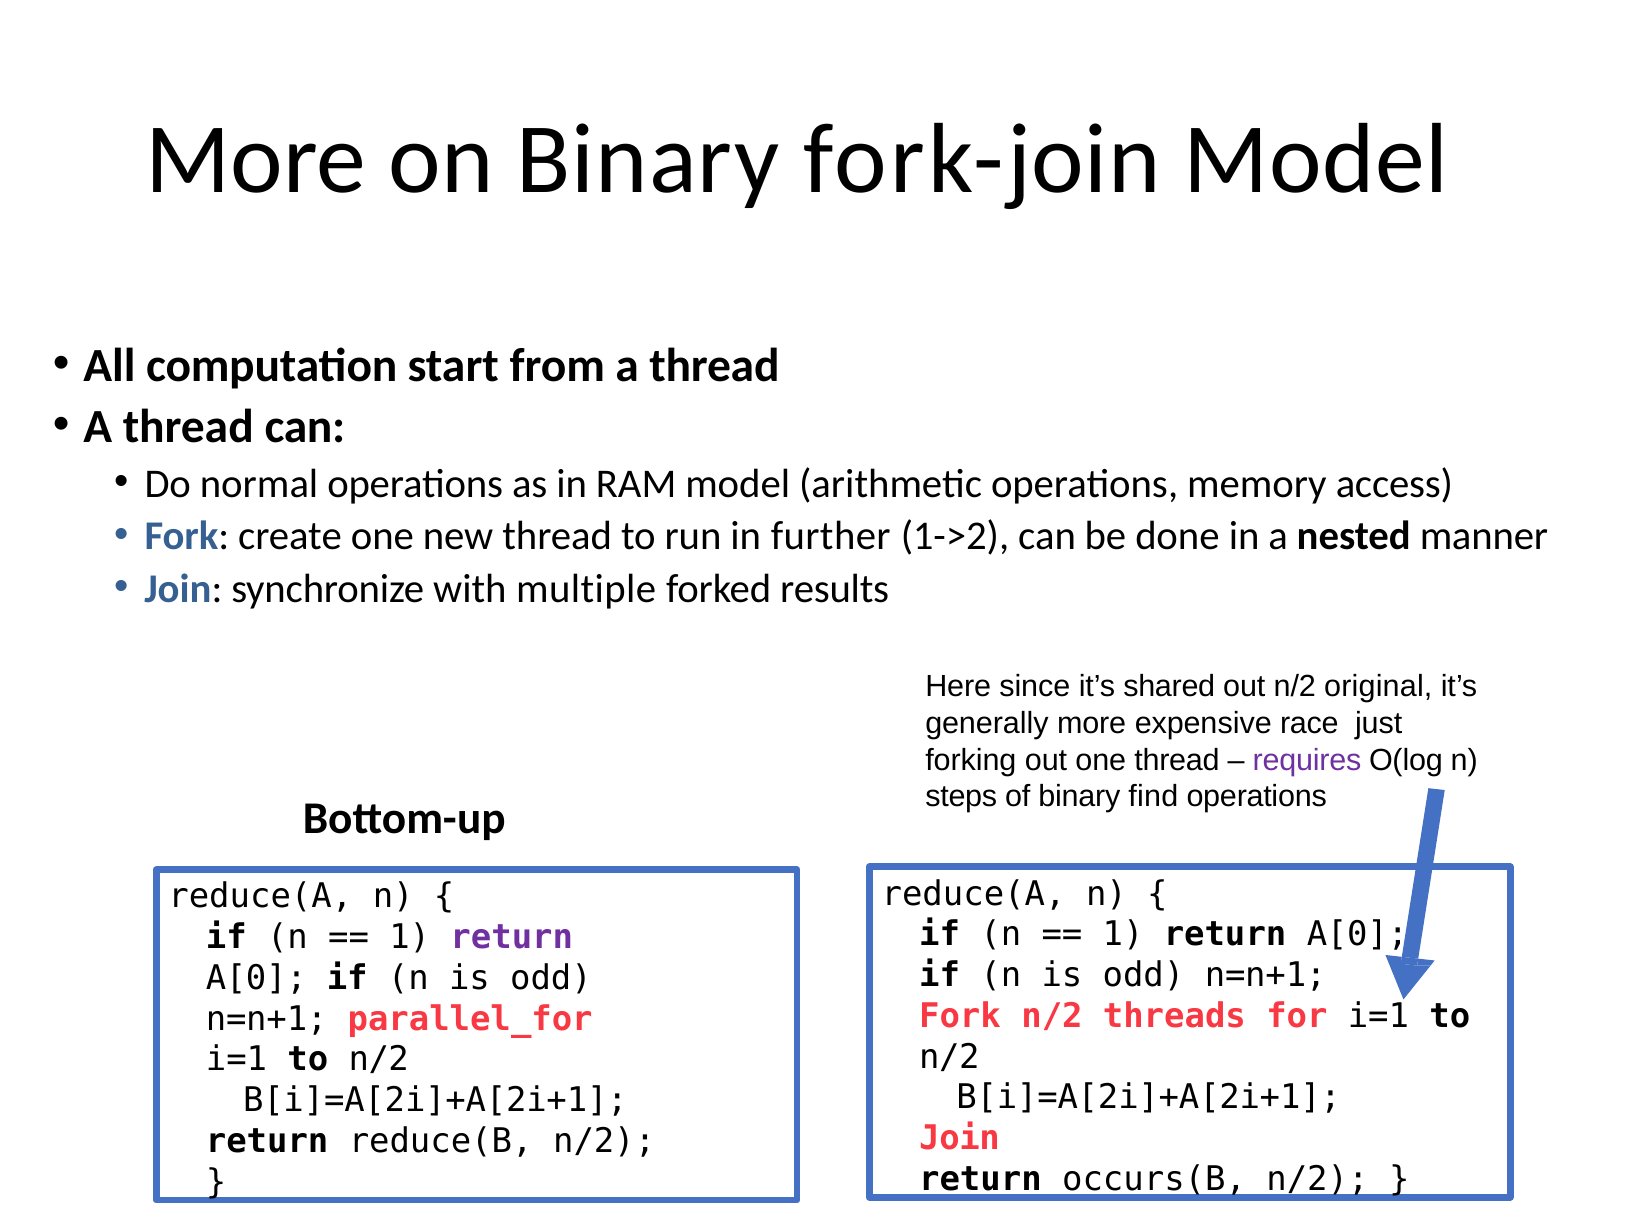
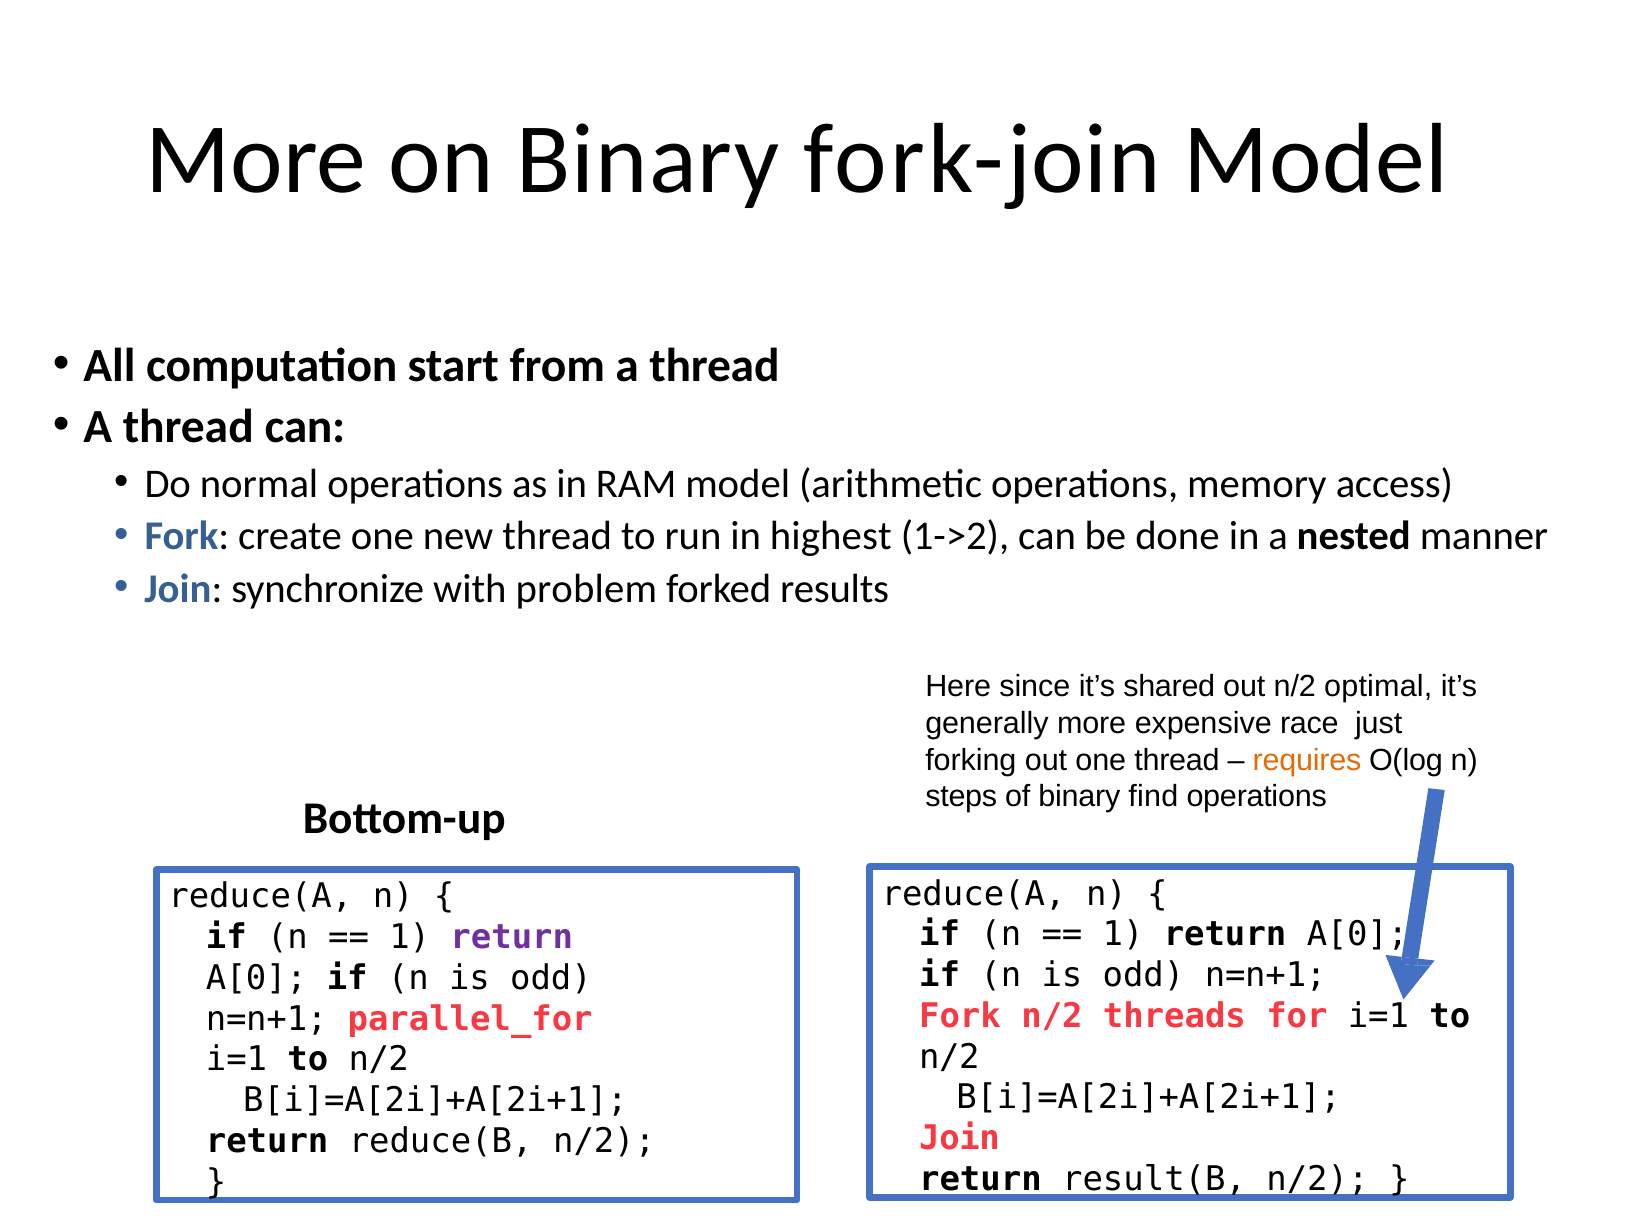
further: further -> highest (831, 536)
multiple: multiple -> problem (586, 588)
original: original -> optimal (1378, 687)
requires colour: purple -> orange (1307, 760)
occurs(B: occurs(B -> result(B (1154, 1179)
